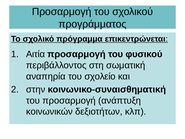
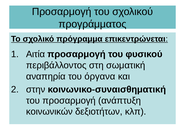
σχολείο: σχολείο -> όργανα (100, 76)
